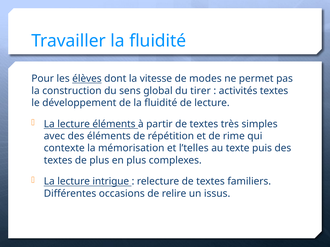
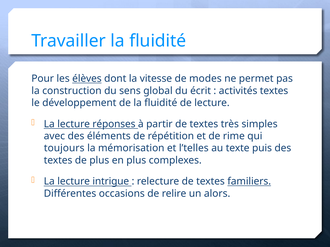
tirer: tirer -> écrit (201, 91)
lecture éléments: éléments -> réponses (114, 124)
contexte: contexte -> toujours (64, 148)
familiers underline: none -> present (249, 182)
issus: issus -> alors (217, 194)
